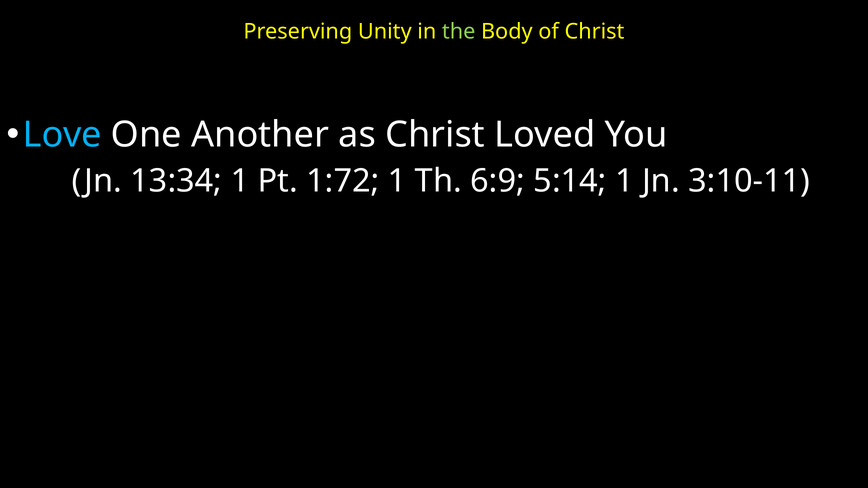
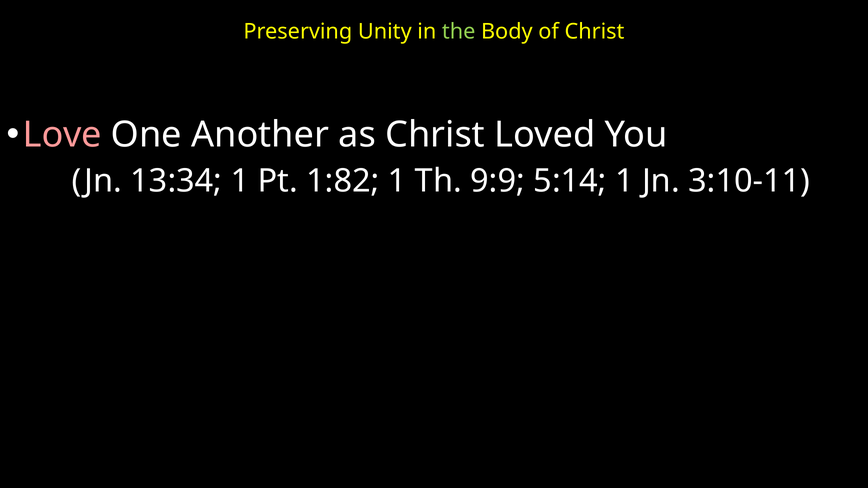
Love colour: light blue -> pink (62, 135)
1:72: 1:72 -> 1:82 (343, 181)
6:9: 6:9 -> 9:9 (498, 181)
